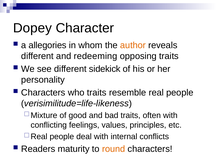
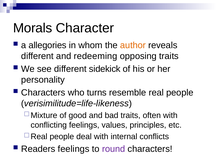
Dopey: Dopey -> Morals (33, 28)
who traits: traits -> turns (97, 92)
Readers maturity: maturity -> feelings (74, 149)
round colour: orange -> purple (114, 149)
